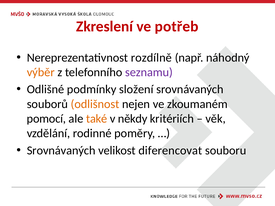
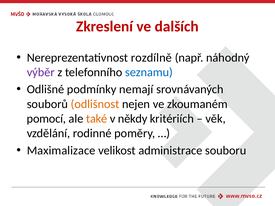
potřeb: potřeb -> dalších (177, 27)
výběr colour: orange -> purple (41, 72)
seznamu colour: purple -> blue (149, 72)
složení: složení -> nemají (136, 89)
Srovnávaných: Srovnávaných -> Maximalizace (61, 151)
diferencovat: diferencovat -> administrace (170, 151)
